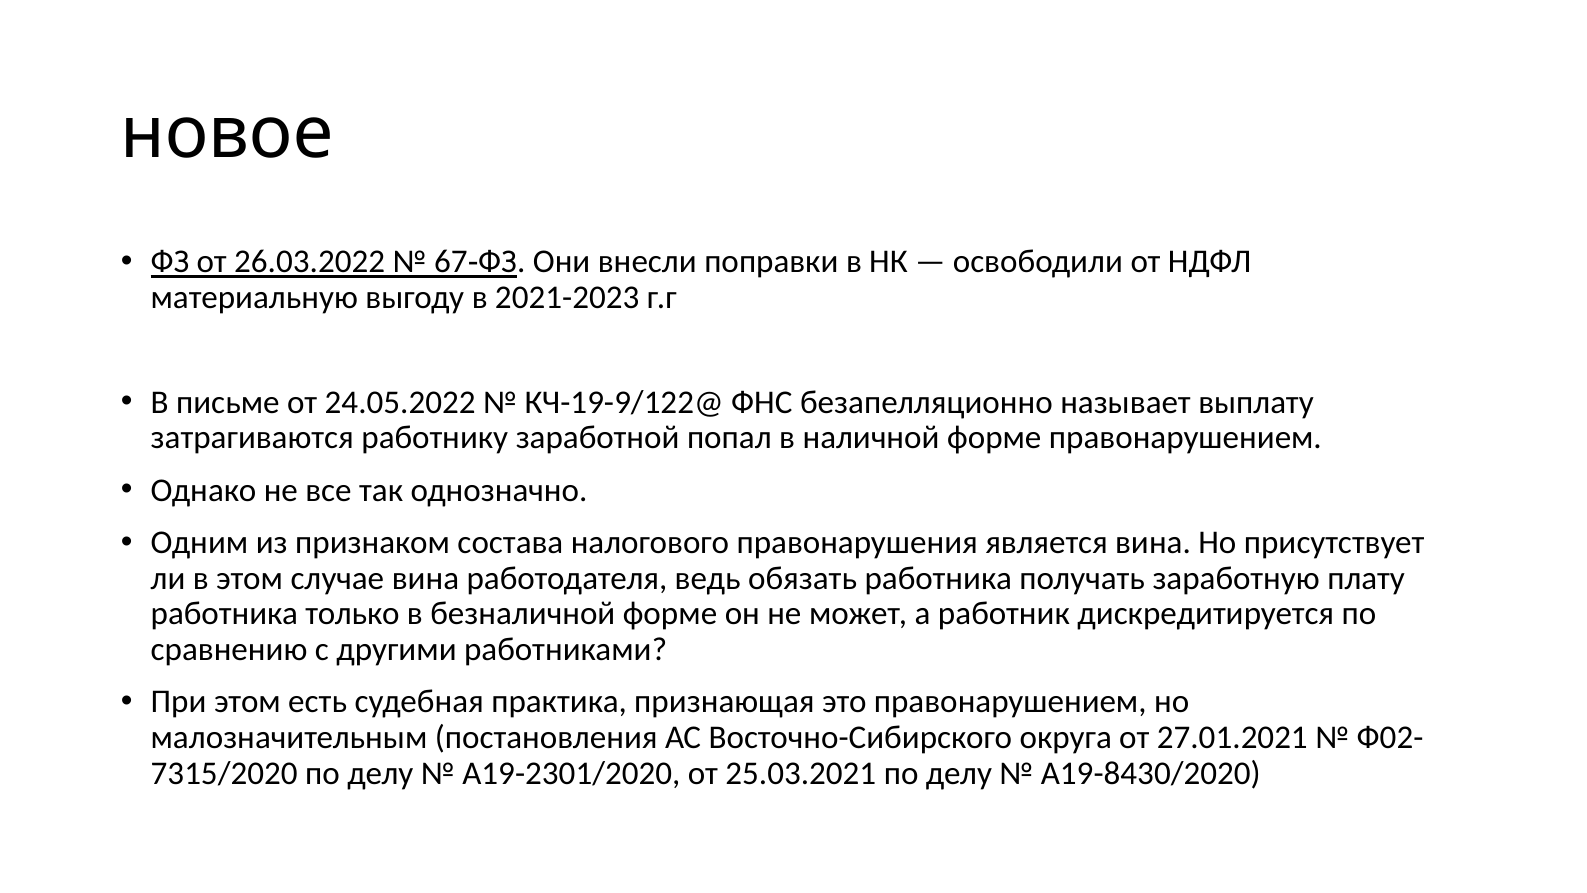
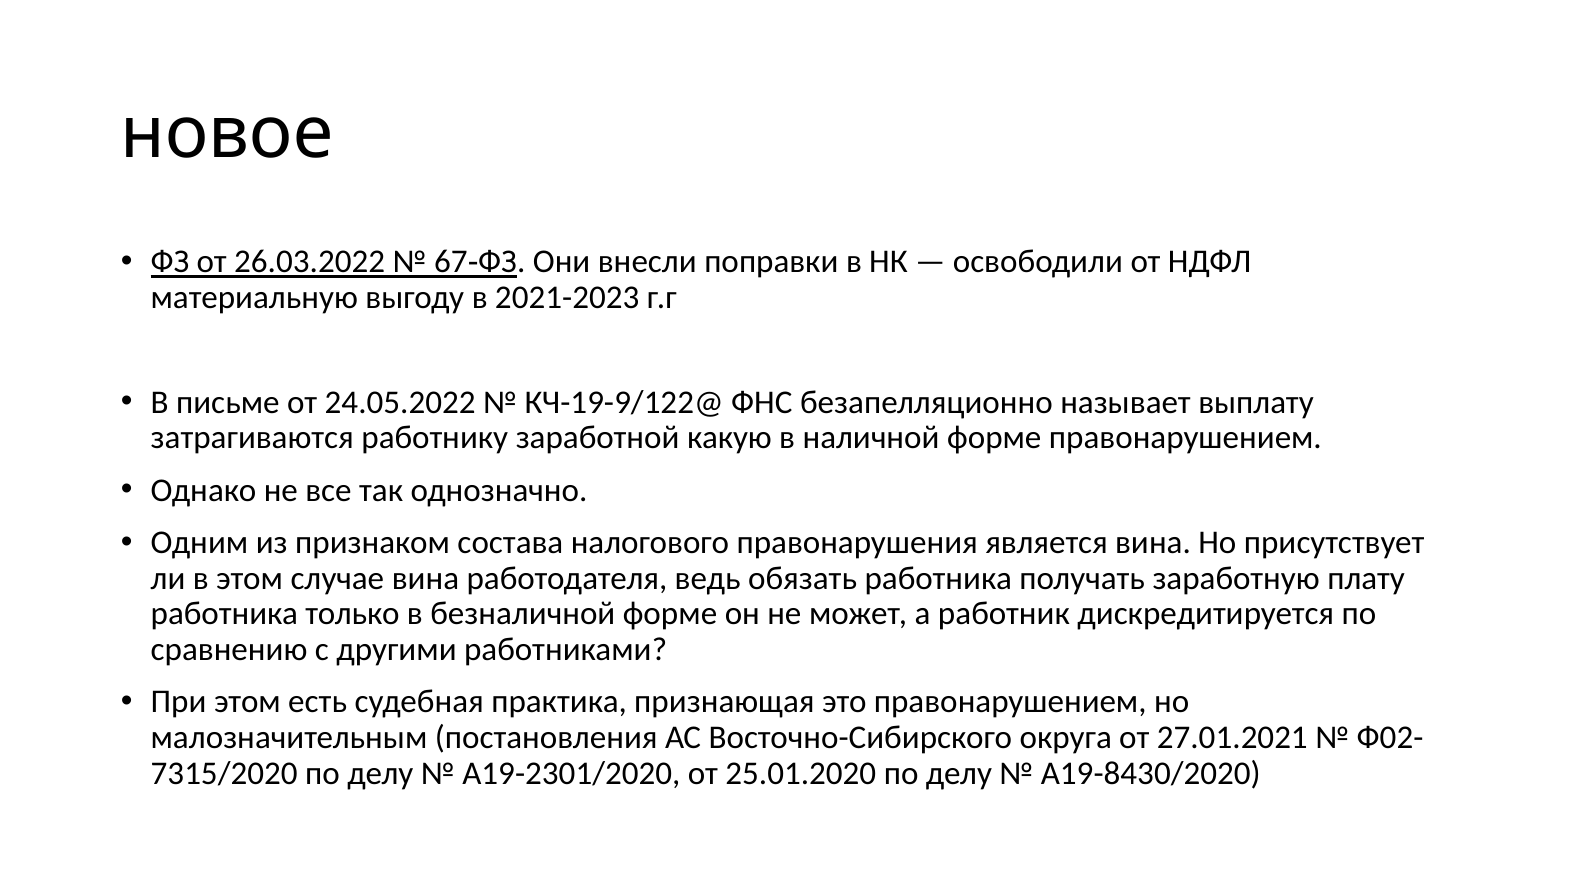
попал: попал -> какую (729, 438)
25.03.2021: 25.03.2021 -> 25.01.2020 (801, 773)
